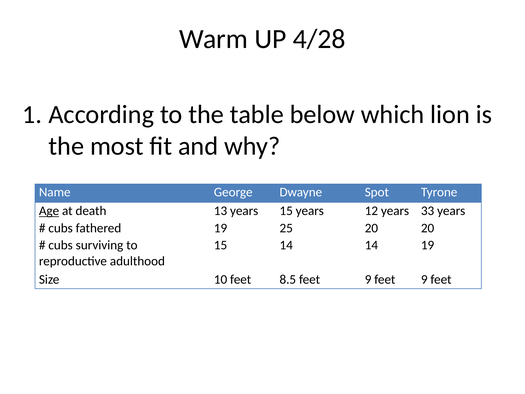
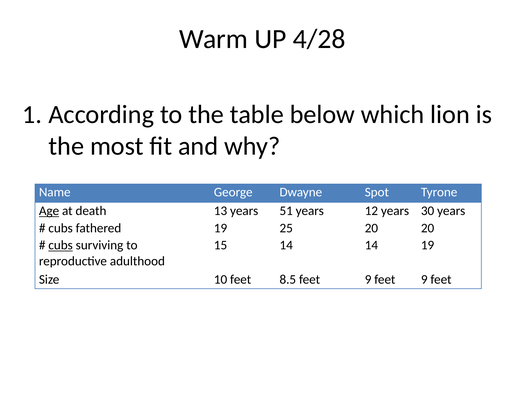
years 15: 15 -> 51 (286, 211)
33: 33 -> 30 (428, 211)
cubs underline: none -> present (61, 245)
